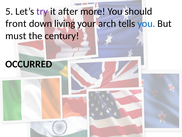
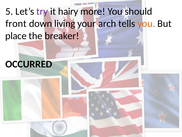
after: after -> hairy (68, 11)
you colour: blue -> orange (146, 24)
must: must -> place (16, 36)
century: century -> breaker (62, 36)
